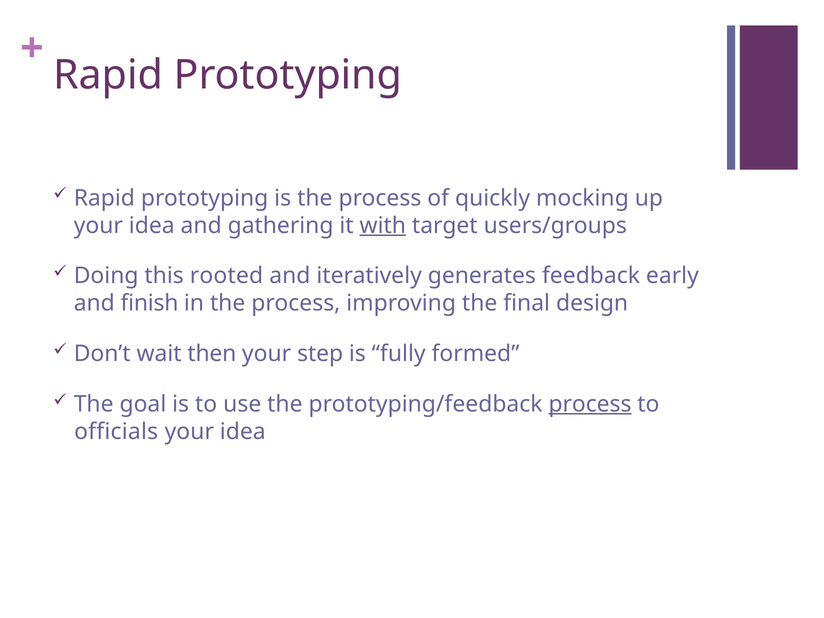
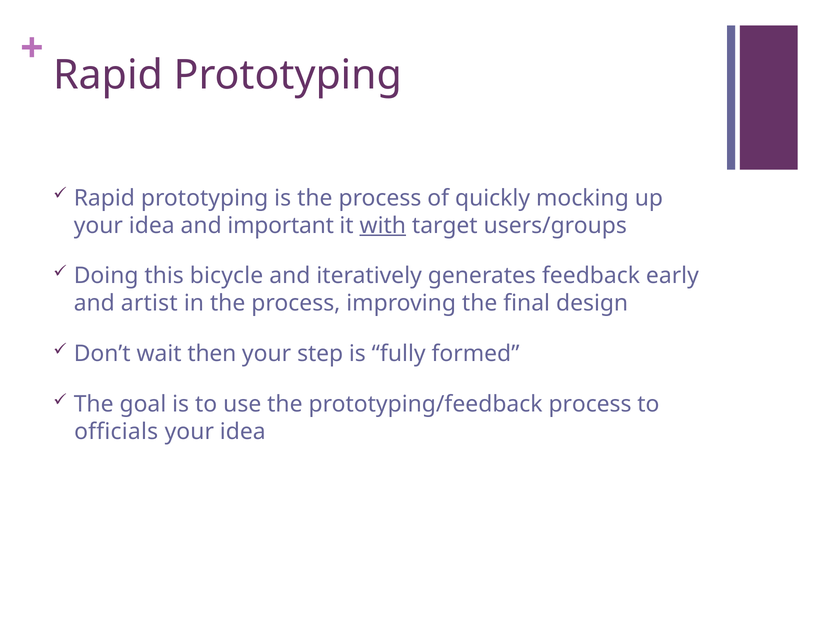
gathering: gathering -> important (281, 225)
rooted: rooted -> bicycle (227, 276)
finish: finish -> artist (149, 303)
process underline: present -> none (590, 404)
